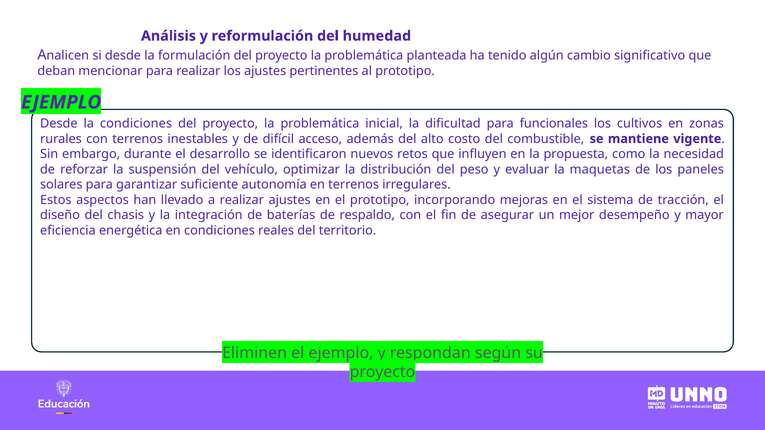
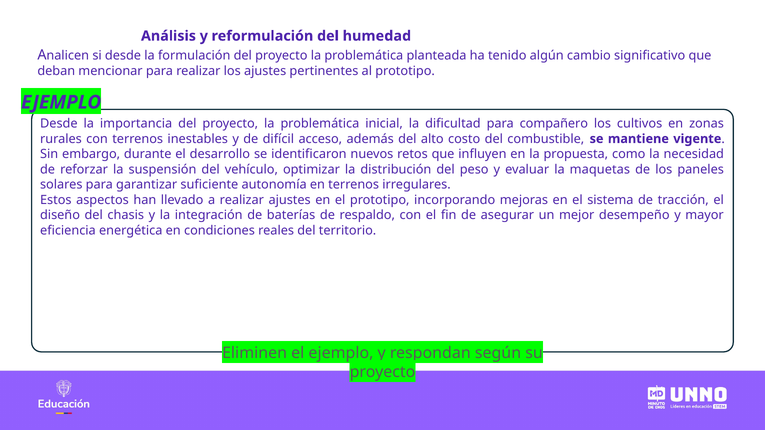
la condiciones: condiciones -> importancia (136, 124)
funcionales: funcionales -> compañero (554, 124)
